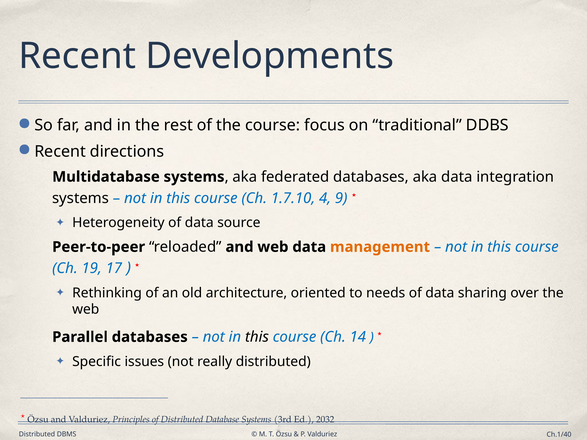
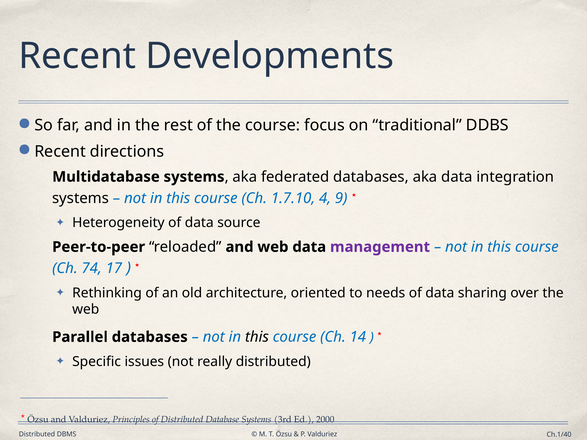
management colour: orange -> purple (380, 247)
19: 19 -> 74 (92, 268)
2032: 2032 -> 2000 (325, 420)
